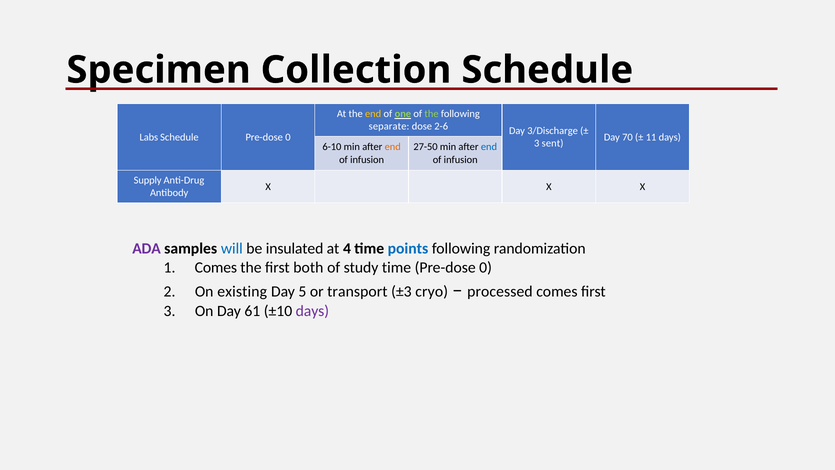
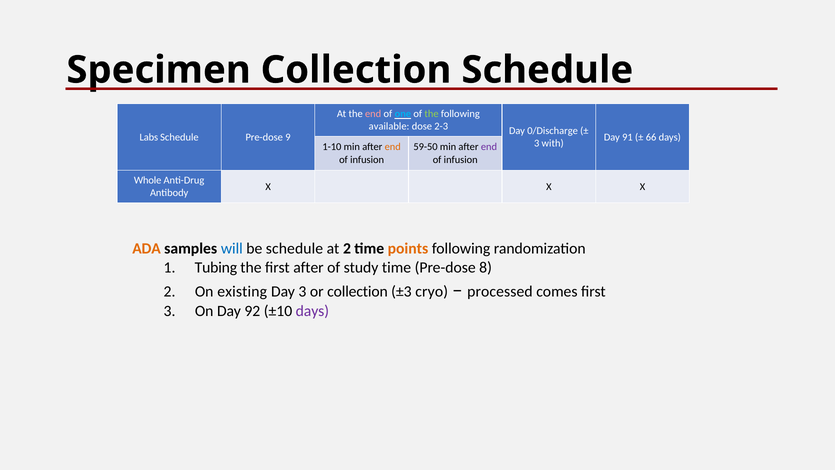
end colour: yellow -> pink (373, 114)
one colour: light green -> light blue (403, 114)
separate: separate -> available (389, 126)
2-6: 2-6 -> 2-3 (441, 126)
3/Discharge: 3/Discharge -> 0/Discharge (553, 131)
Schedule Pre-dose 0: 0 -> 9 (288, 137)
70: 70 -> 91 (627, 137)
11: 11 -> 66 (651, 137)
sent: sent -> with (553, 143)
6-10: 6-10 -> 1-10 (332, 147)
27-50: 27-50 -> 59-50 (426, 147)
end colour: blue -> purple (489, 147)
Supply: Supply -> Whole (148, 180)
ADA colour: purple -> orange (147, 248)
be insulated: insulated -> schedule (294, 248)
at 4: 4 -> 2 (347, 248)
points colour: blue -> orange (408, 248)
1 Comes: Comes -> Tubing (216, 267)
first both: both -> after (308, 267)
0: 0 -> 8 (486, 267)
Day 5: 5 -> 3 (302, 291)
or transport: transport -> collection (357, 291)
61: 61 -> 92 (252, 311)
